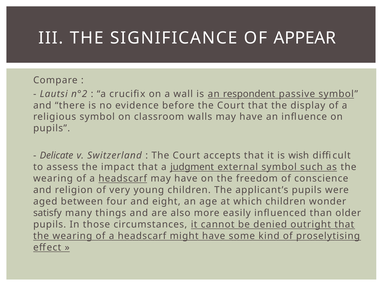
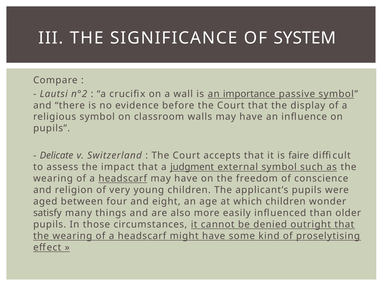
APPEAR: APPEAR -> SYSTEM (305, 38)
respondent: respondent -> importance (249, 94)
wish: wish -> faire (299, 156)
